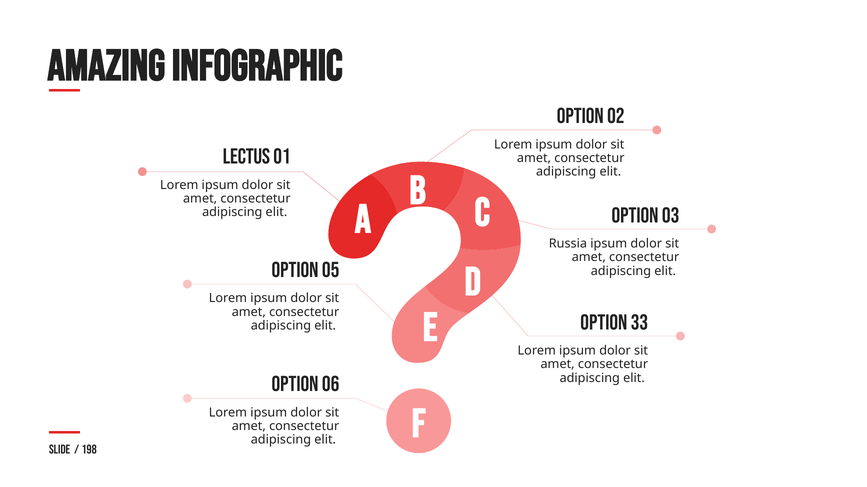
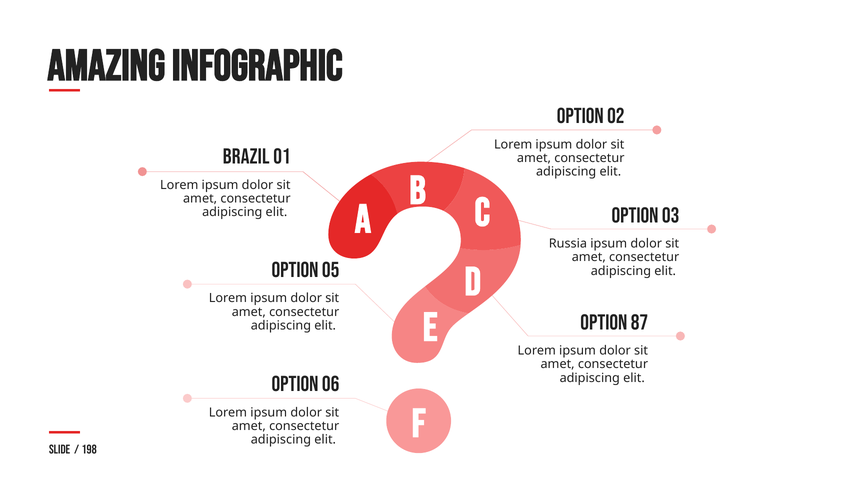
Lectus: Lectus -> Brazil (246, 157)
33: 33 -> 87 (639, 323)
